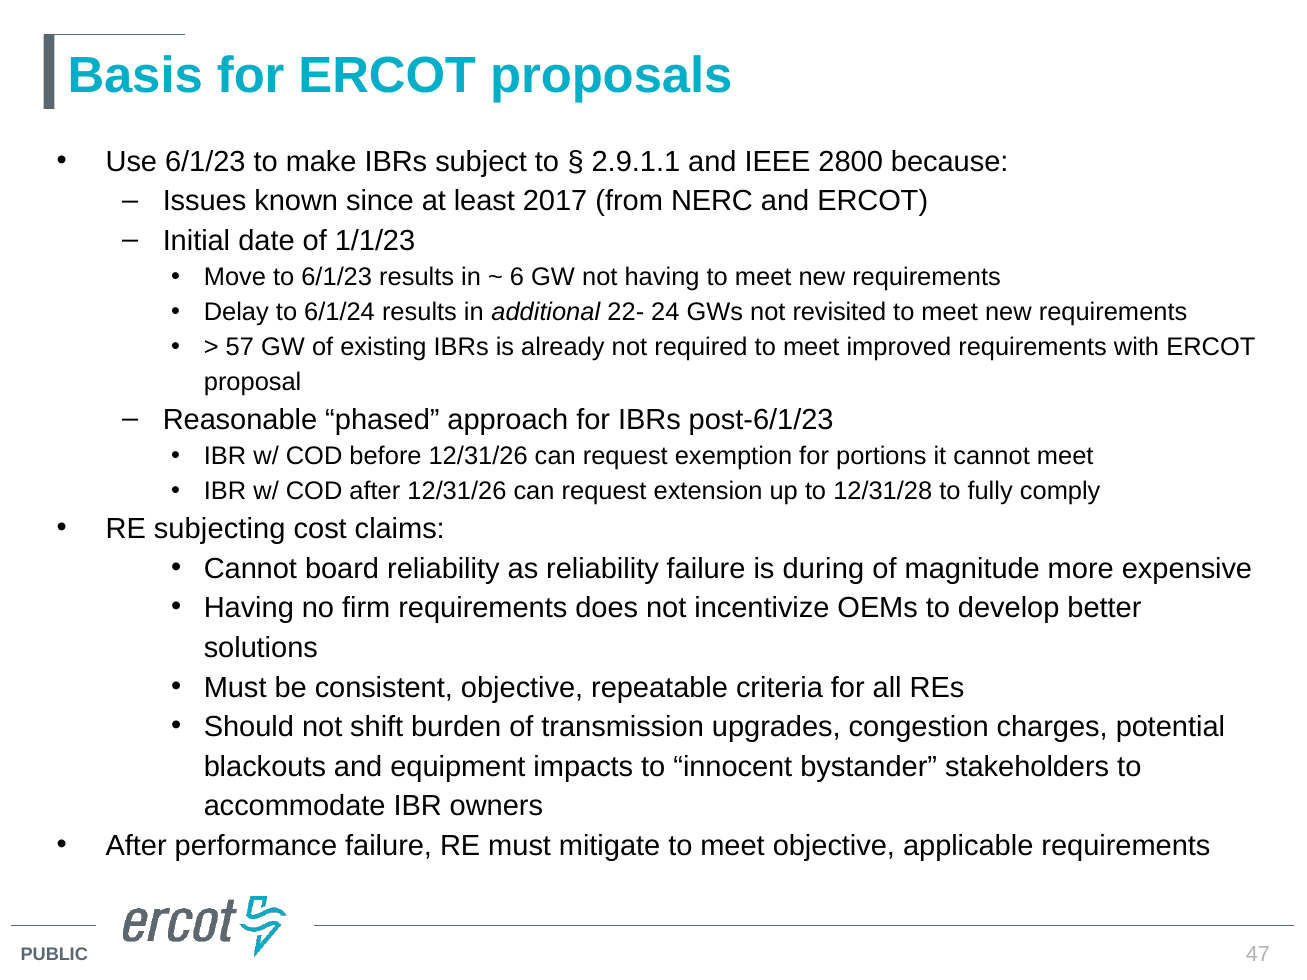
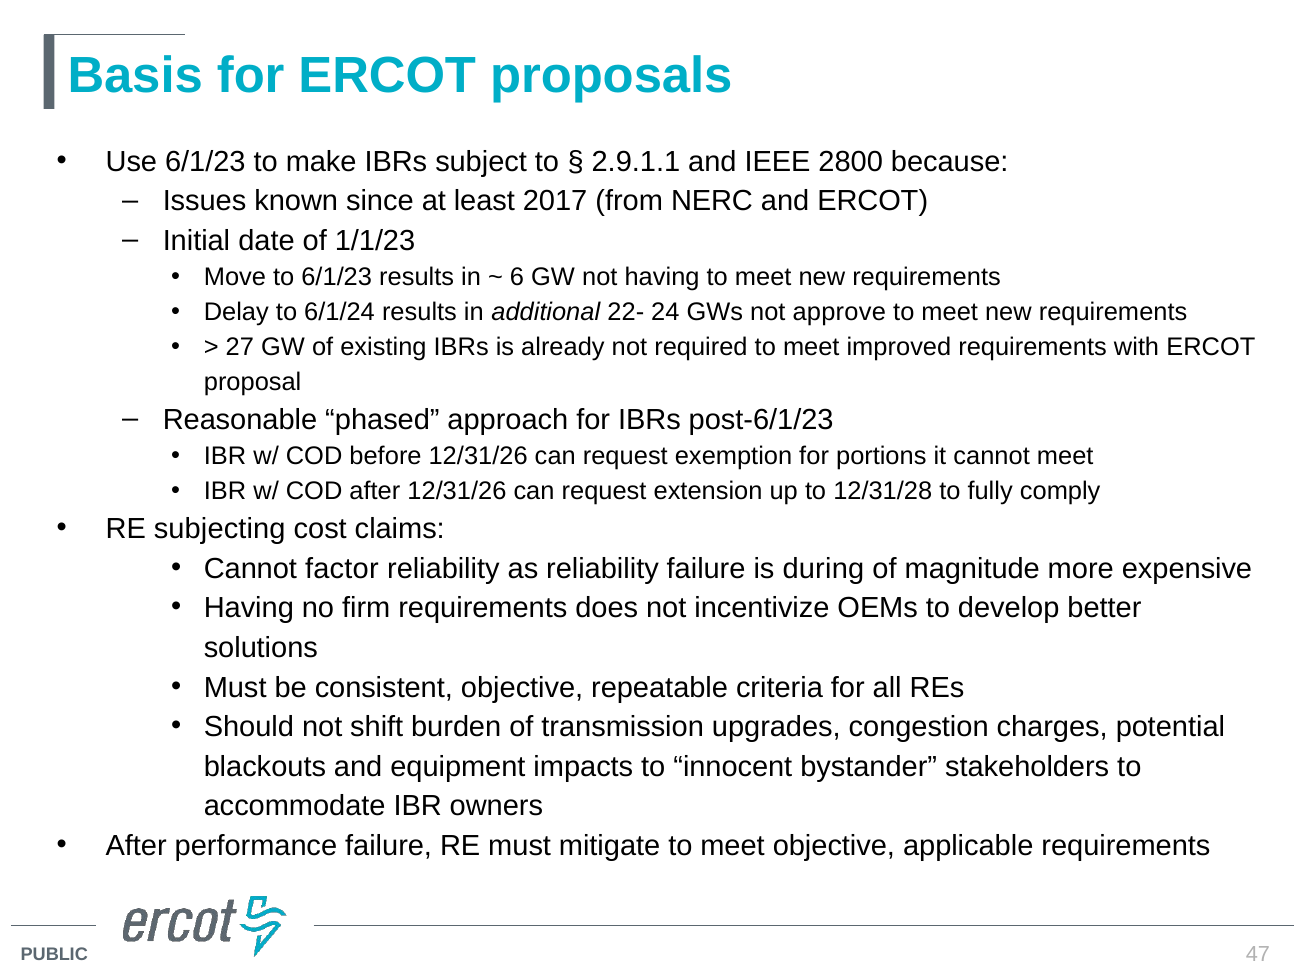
revisited: revisited -> approve (839, 312)
57: 57 -> 27 (240, 347)
board: board -> factor (342, 569)
